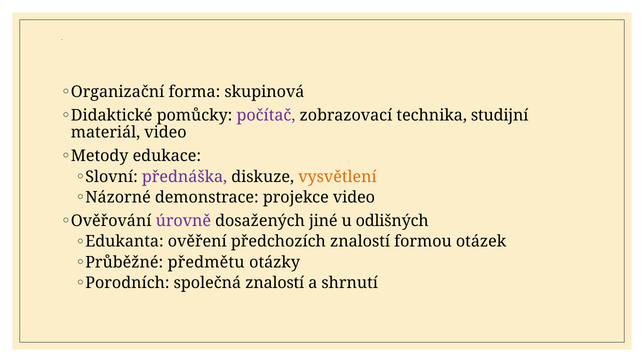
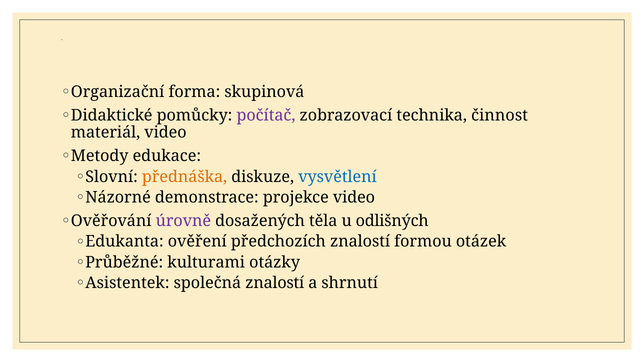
studijní: studijní -> činnost (500, 115)
přednáška colour: purple -> orange (185, 177)
vysvětlení colour: orange -> blue (337, 177)
jiné: jiné -> těla (323, 221)
předmětu: předmětu -> kulturami (206, 263)
Porodních: Porodních -> Asistentek (127, 283)
